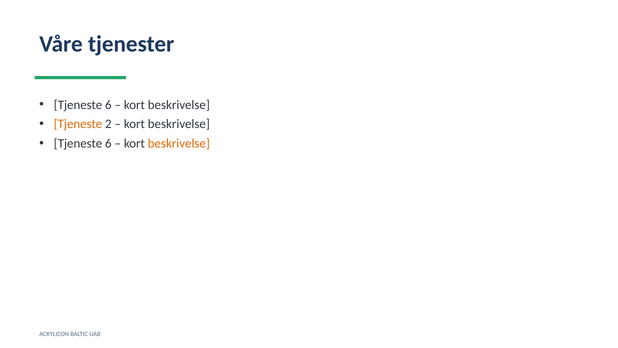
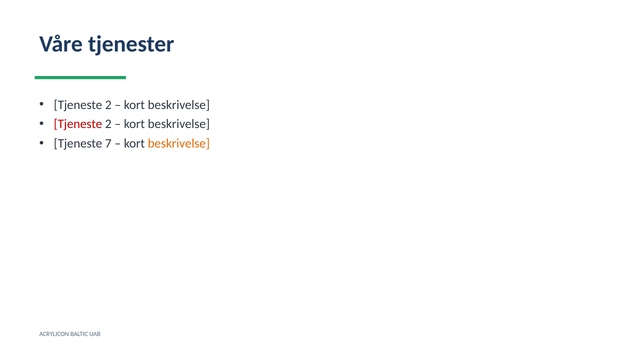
6: 6 -> 2 (108, 105)
Tjeneste colour: orange -> red (78, 124)
6: 6 -> 7 (108, 143)
